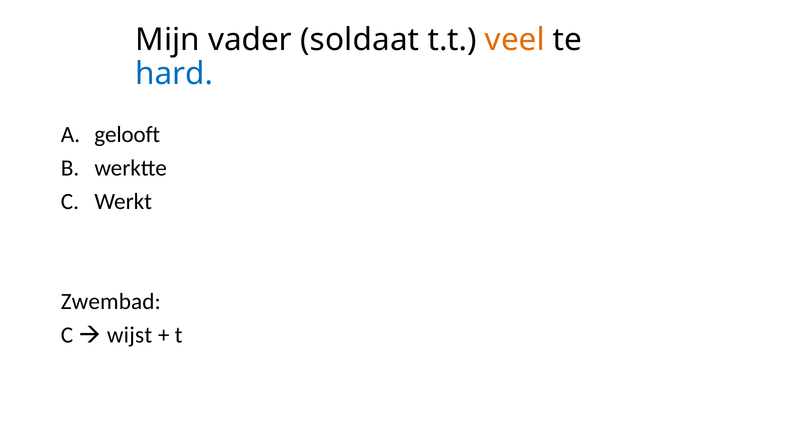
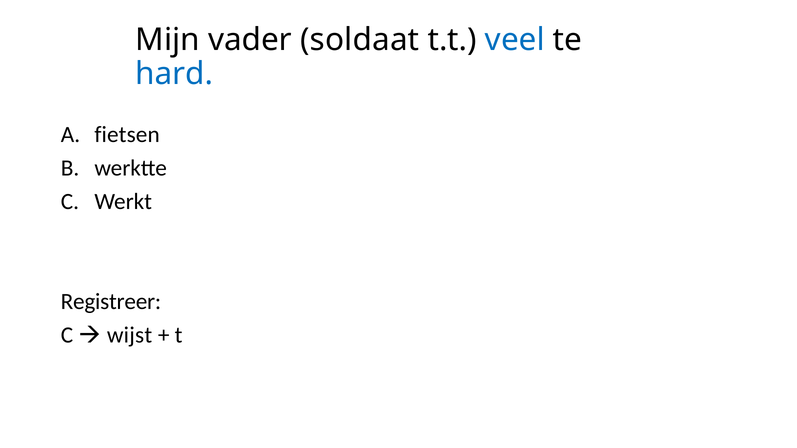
veel colour: orange -> blue (515, 40)
gelooft: gelooft -> fietsen (127, 135)
Zwembad: Zwembad -> Registreer (111, 302)
